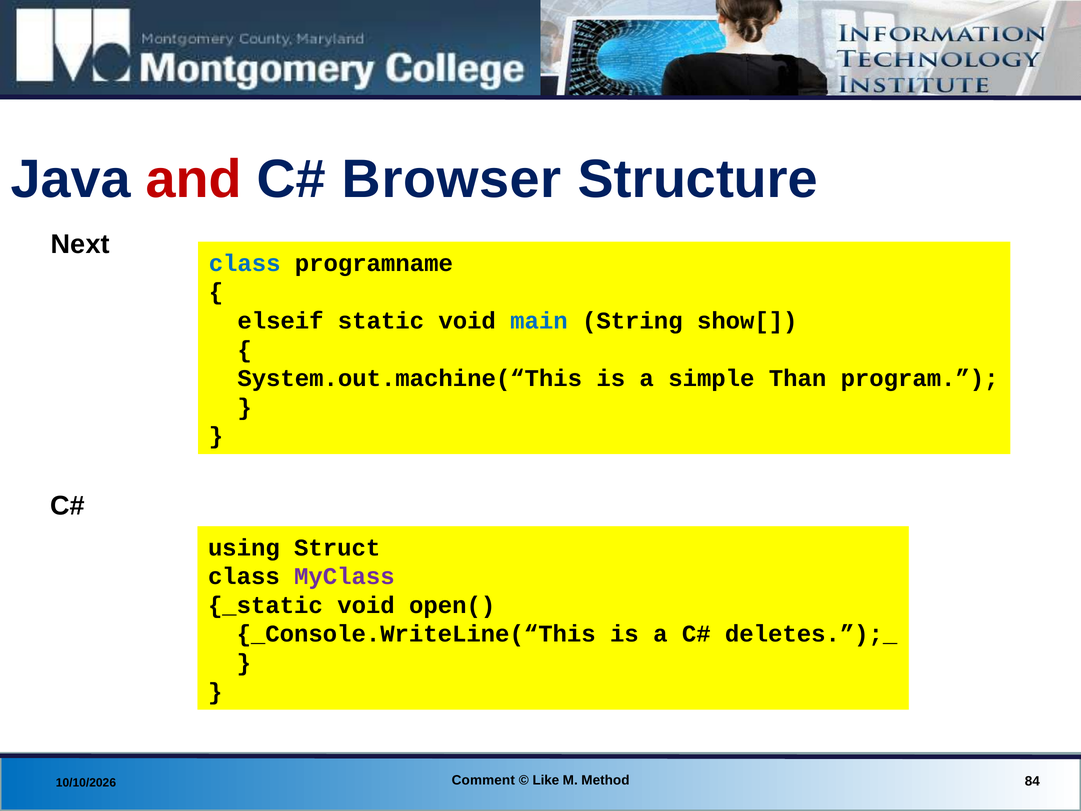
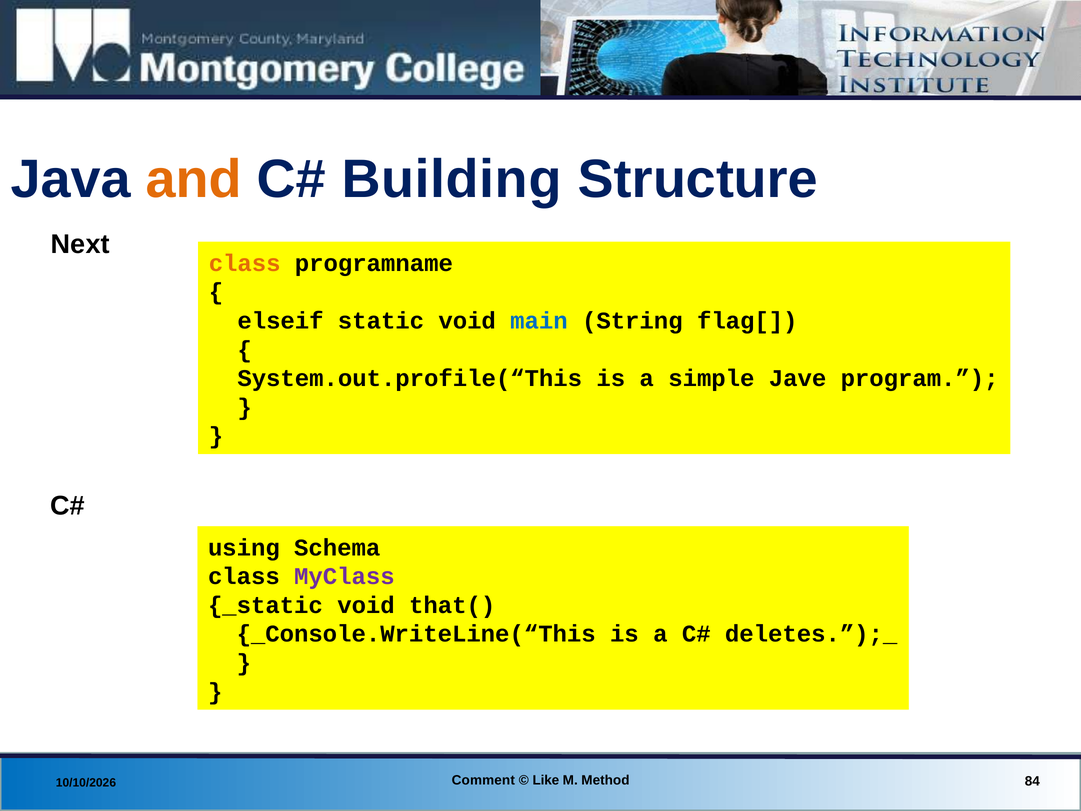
and colour: red -> orange (194, 180)
Browser: Browser -> Building (452, 180)
class colour: blue -> orange (245, 263)
show[: show[ -> flag[ (747, 321)
System.out.machine(“This: System.out.machine(“This -> System.out.profile(“This (410, 378)
Than: Than -> Jave (798, 378)
Struct: Struct -> Schema (337, 547)
open(: open( -> that( (452, 605)
